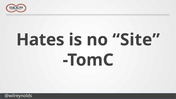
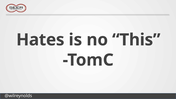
Site: Site -> This (136, 40)
